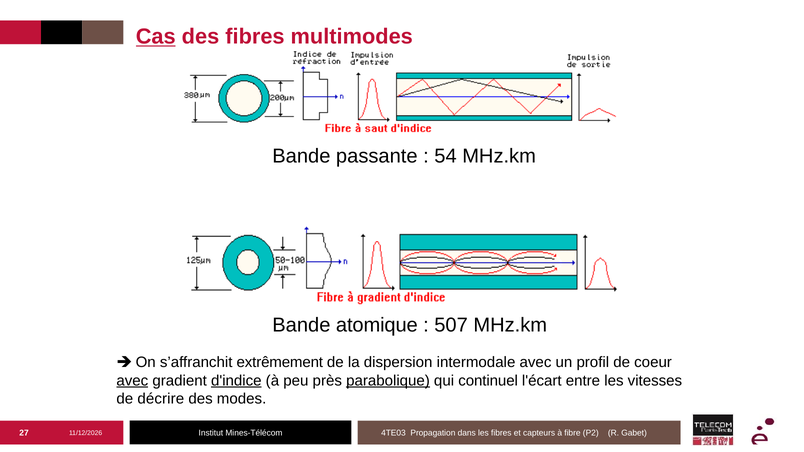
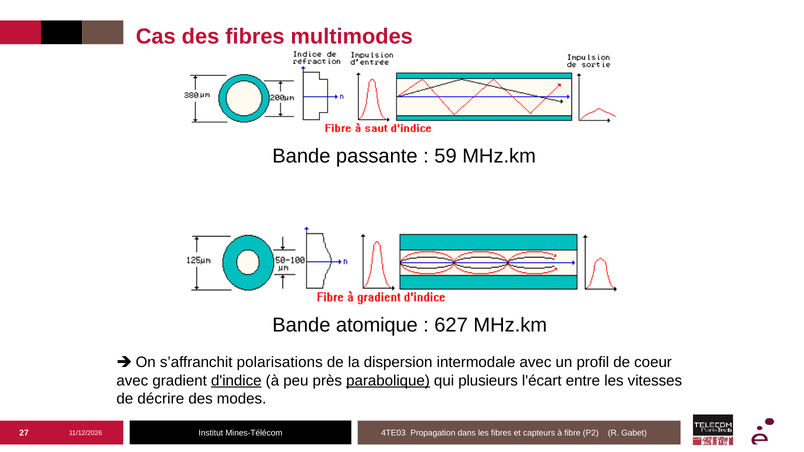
Cas underline: present -> none (156, 37)
54: 54 -> 59 (446, 156)
507: 507 -> 627 (451, 325)
extrêmement: extrêmement -> polarisations (280, 363)
avec underline: present -> none (132, 381)
continuel: continuel -> plusieurs (488, 381)
